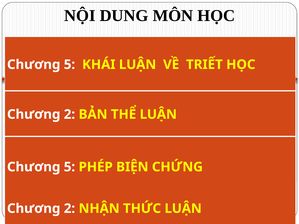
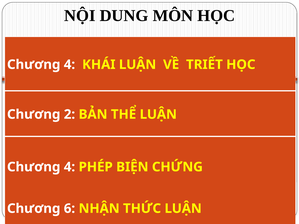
5: 5 -> 4 (69, 65)
5: 5 -> 4 (69, 167)
2: 2 -> 6 (69, 209)
